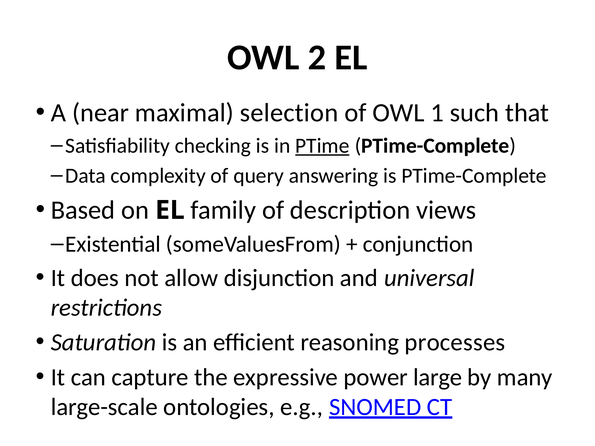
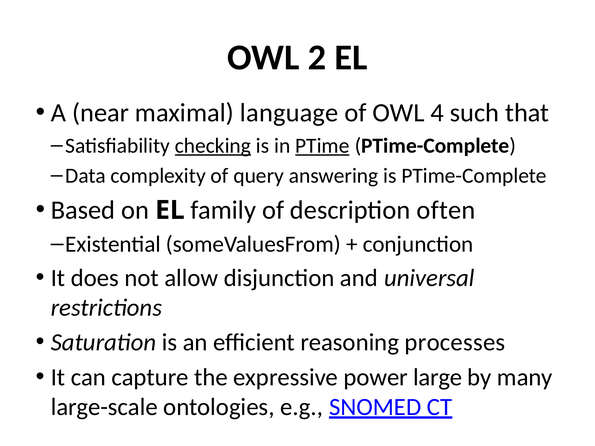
selection: selection -> language (289, 113)
1: 1 -> 4 (437, 113)
checking underline: none -> present (213, 146)
views: views -> often (446, 210)
